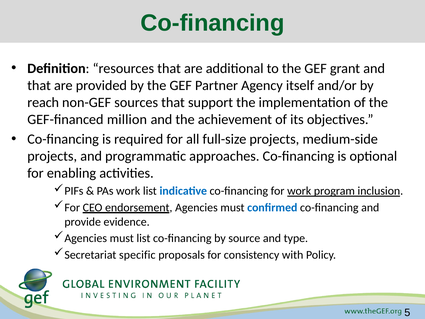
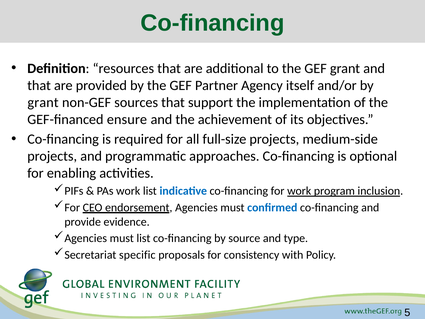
reach: reach -> grant (43, 102)
million: million -> ensure (127, 119)
